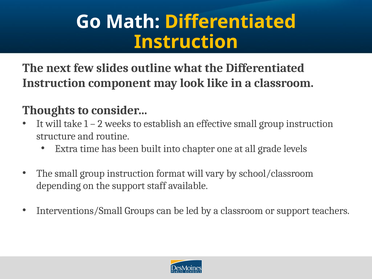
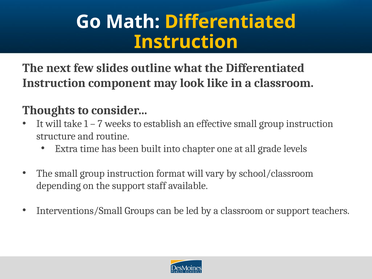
2: 2 -> 7 (100, 124)
